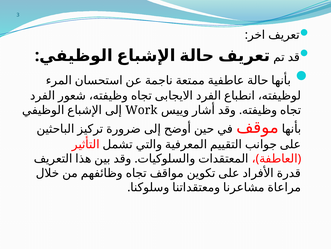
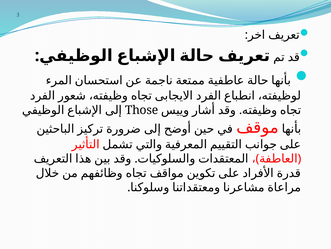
Work: Work -> Those (142, 110)
